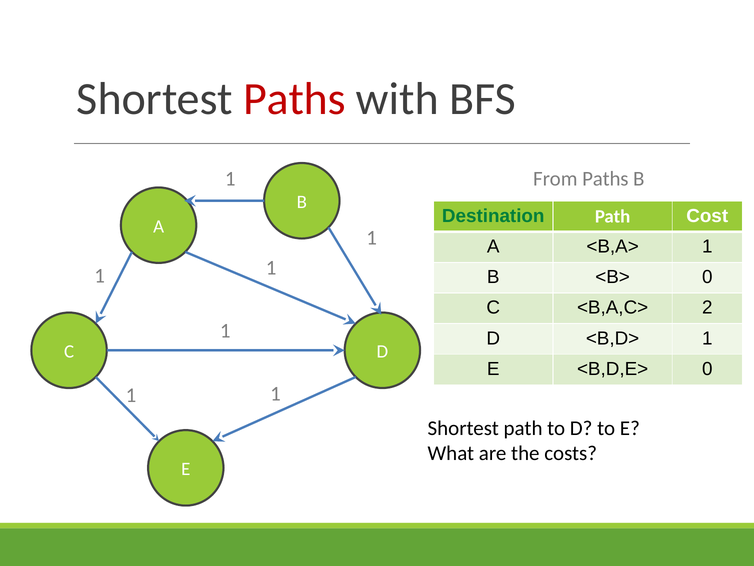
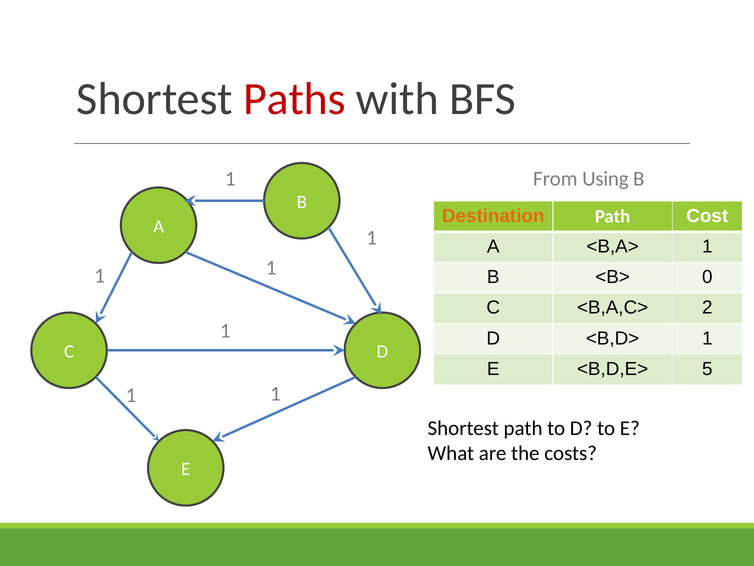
From Paths: Paths -> Using (605, 178)
Destination colour: green -> orange (493, 216)
<B,D,E> 0: 0 -> 5 (707, 369)
